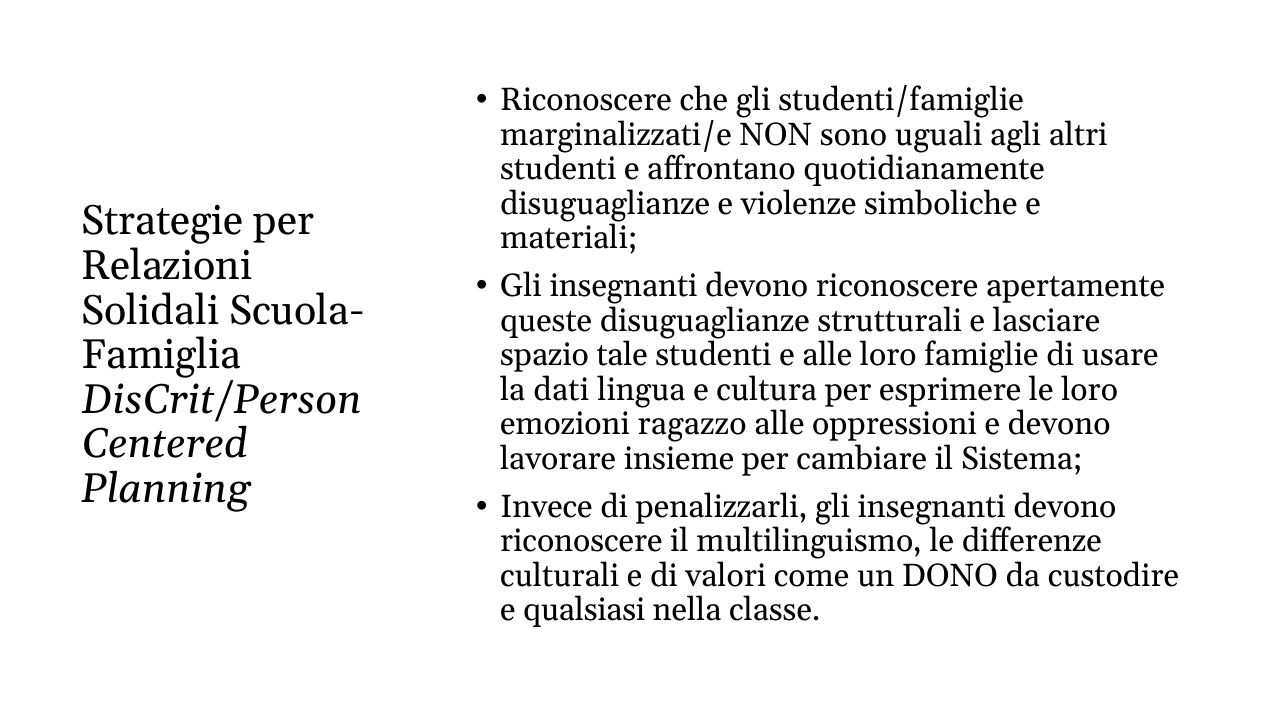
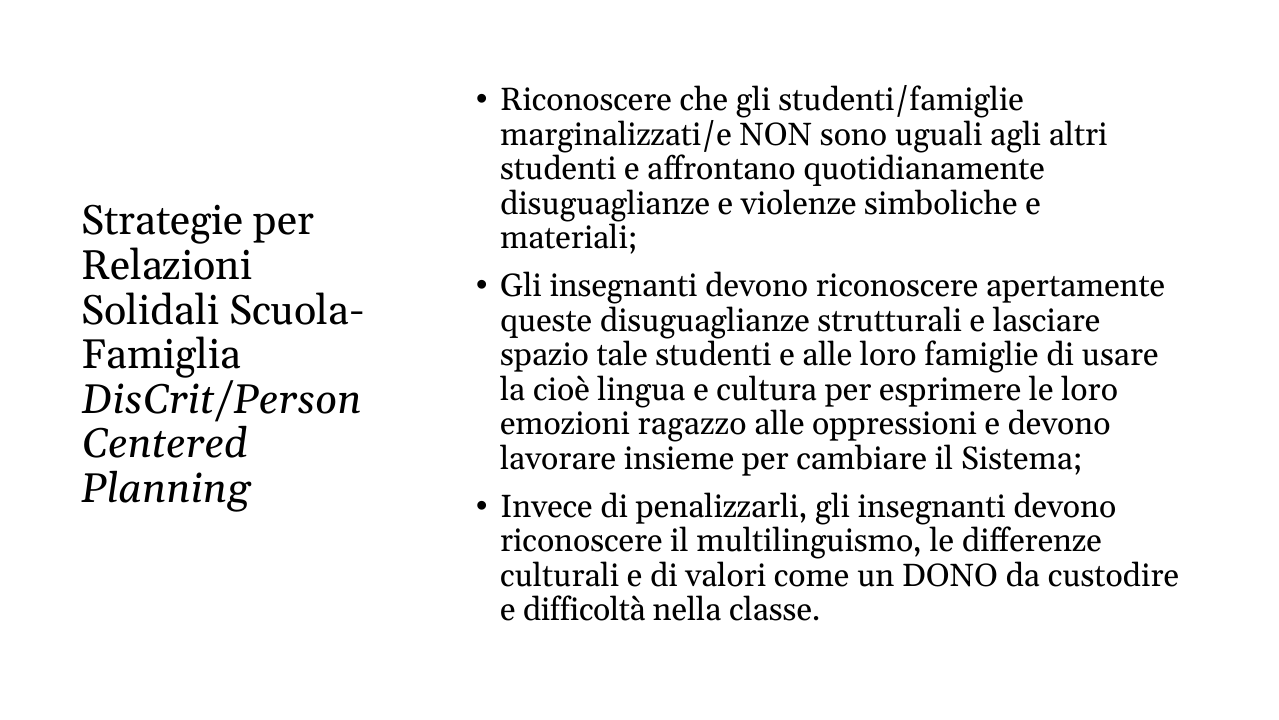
dati: dati -> cioè (561, 389)
qualsiasi: qualsiasi -> difficoltà (584, 610)
